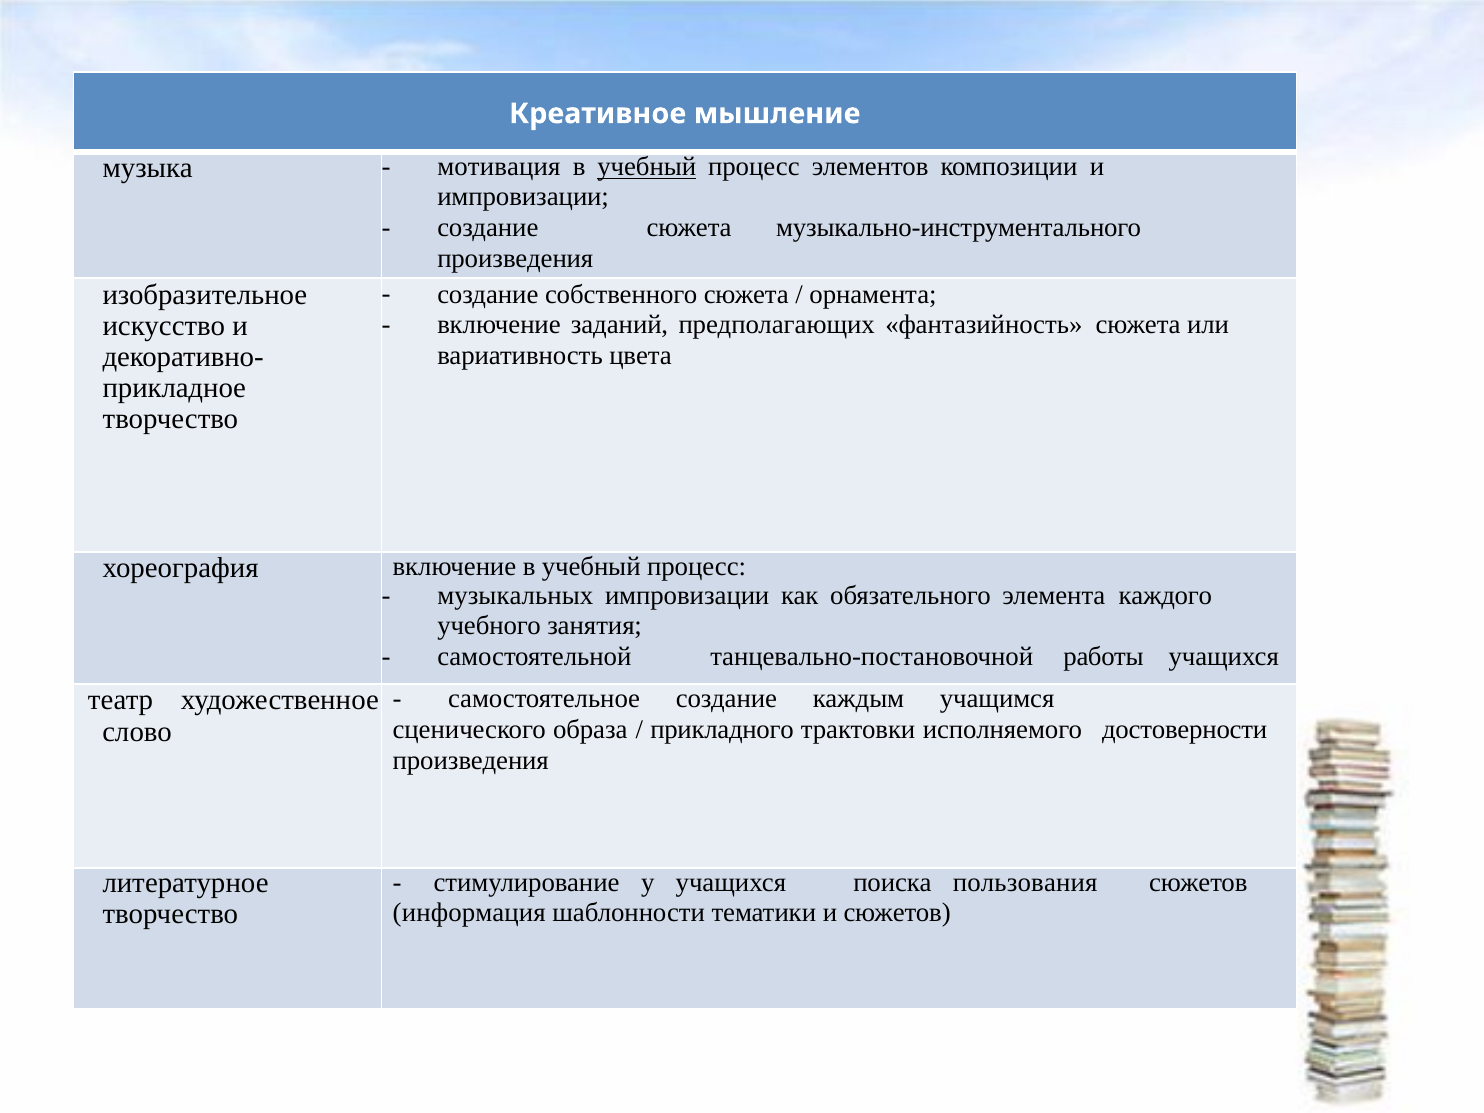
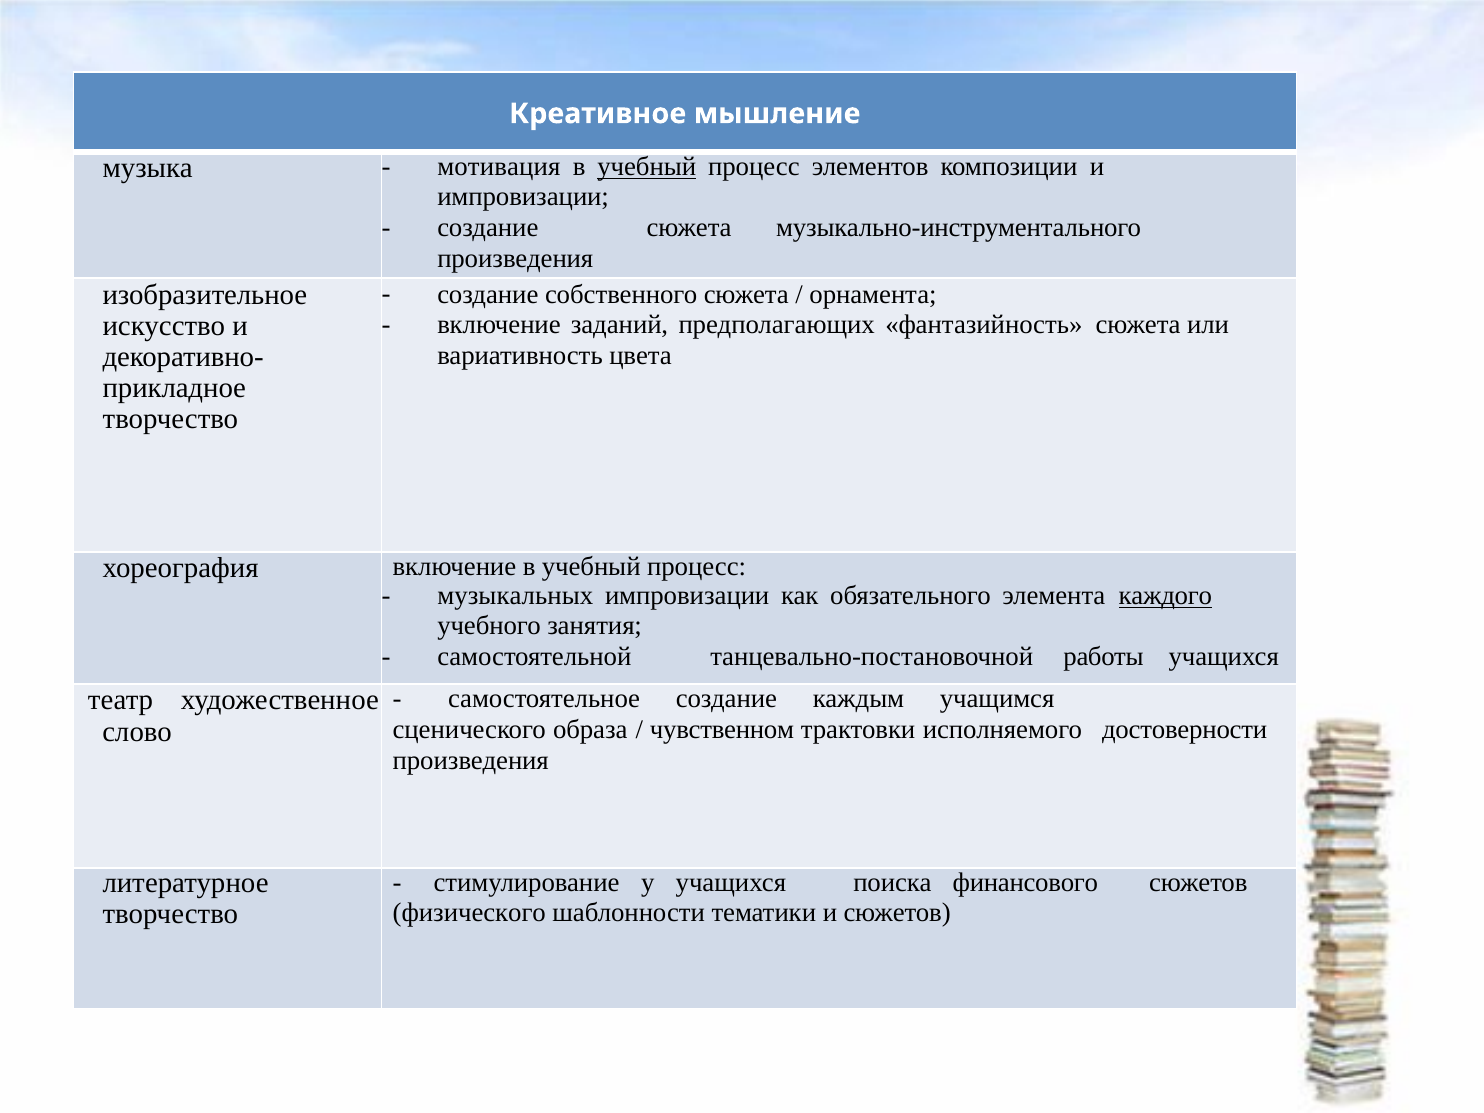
каждого underline: none -> present (1165, 596)
прикладного: прикладного -> чувственном (722, 730)
пользования: пользования -> финансового (1025, 883)
информация: информация -> физического (469, 913)
